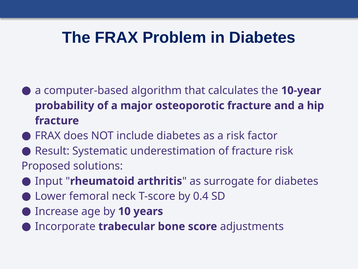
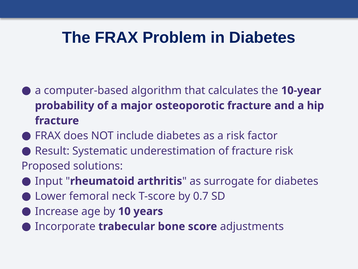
0.4: 0.4 -> 0.7 (201, 196)
